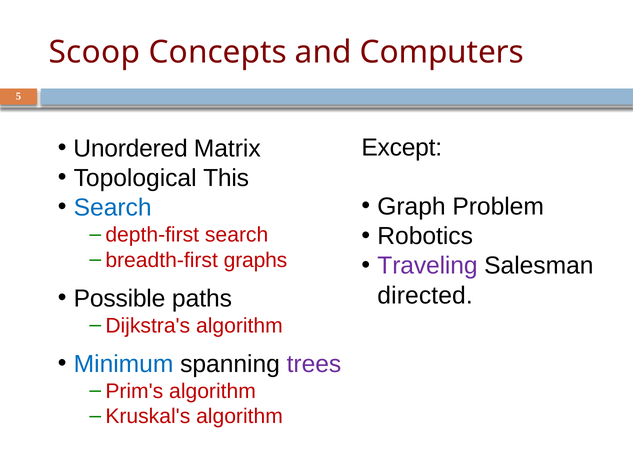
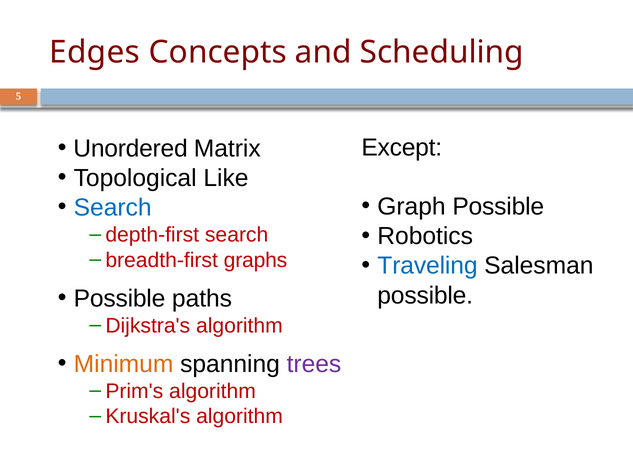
Scoop: Scoop -> Edges (94, 52)
Computers: Computers -> Scheduling (442, 52)
This: This -> Like (226, 178)
Graph Problem: Problem -> Possible (498, 207)
Traveling colour: purple -> blue (427, 266)
directed: directed -> possible (425, 295)
Minimum colour: blue -> orange (124, 364)
